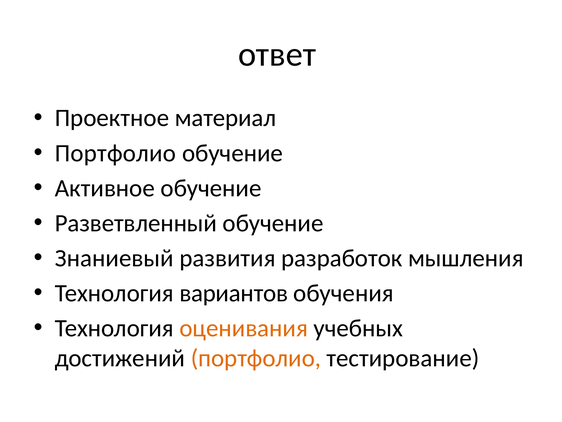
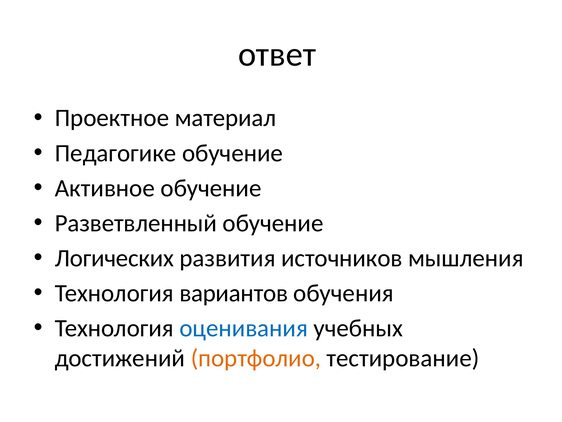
Портфолио: Портфолио -> Педагогике (116, 153)
Знаниевый: Знаниевый -> Логических (114, 258)
разработок: разработок -> источников (342, 258)
оценивания colour: orange -> blue (244, 328)
